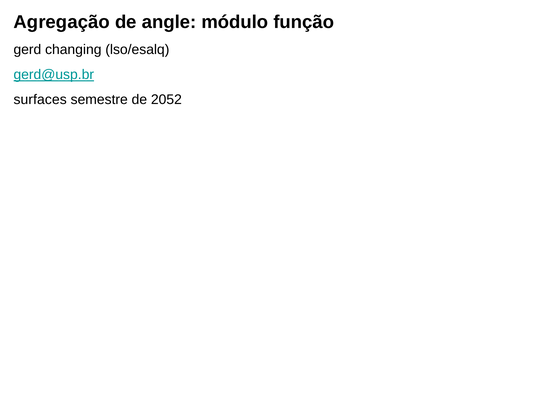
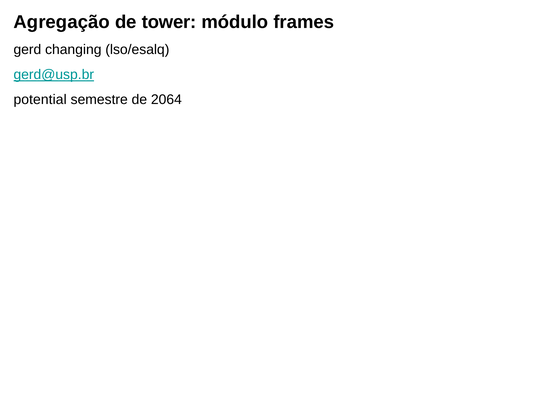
angle: angle -> tower (169, 22)
função: função -> frames (304, 22)
surfaces: surfaces -> potential (40, 100)
2052: 2052 -> 2064 (166, 100)
